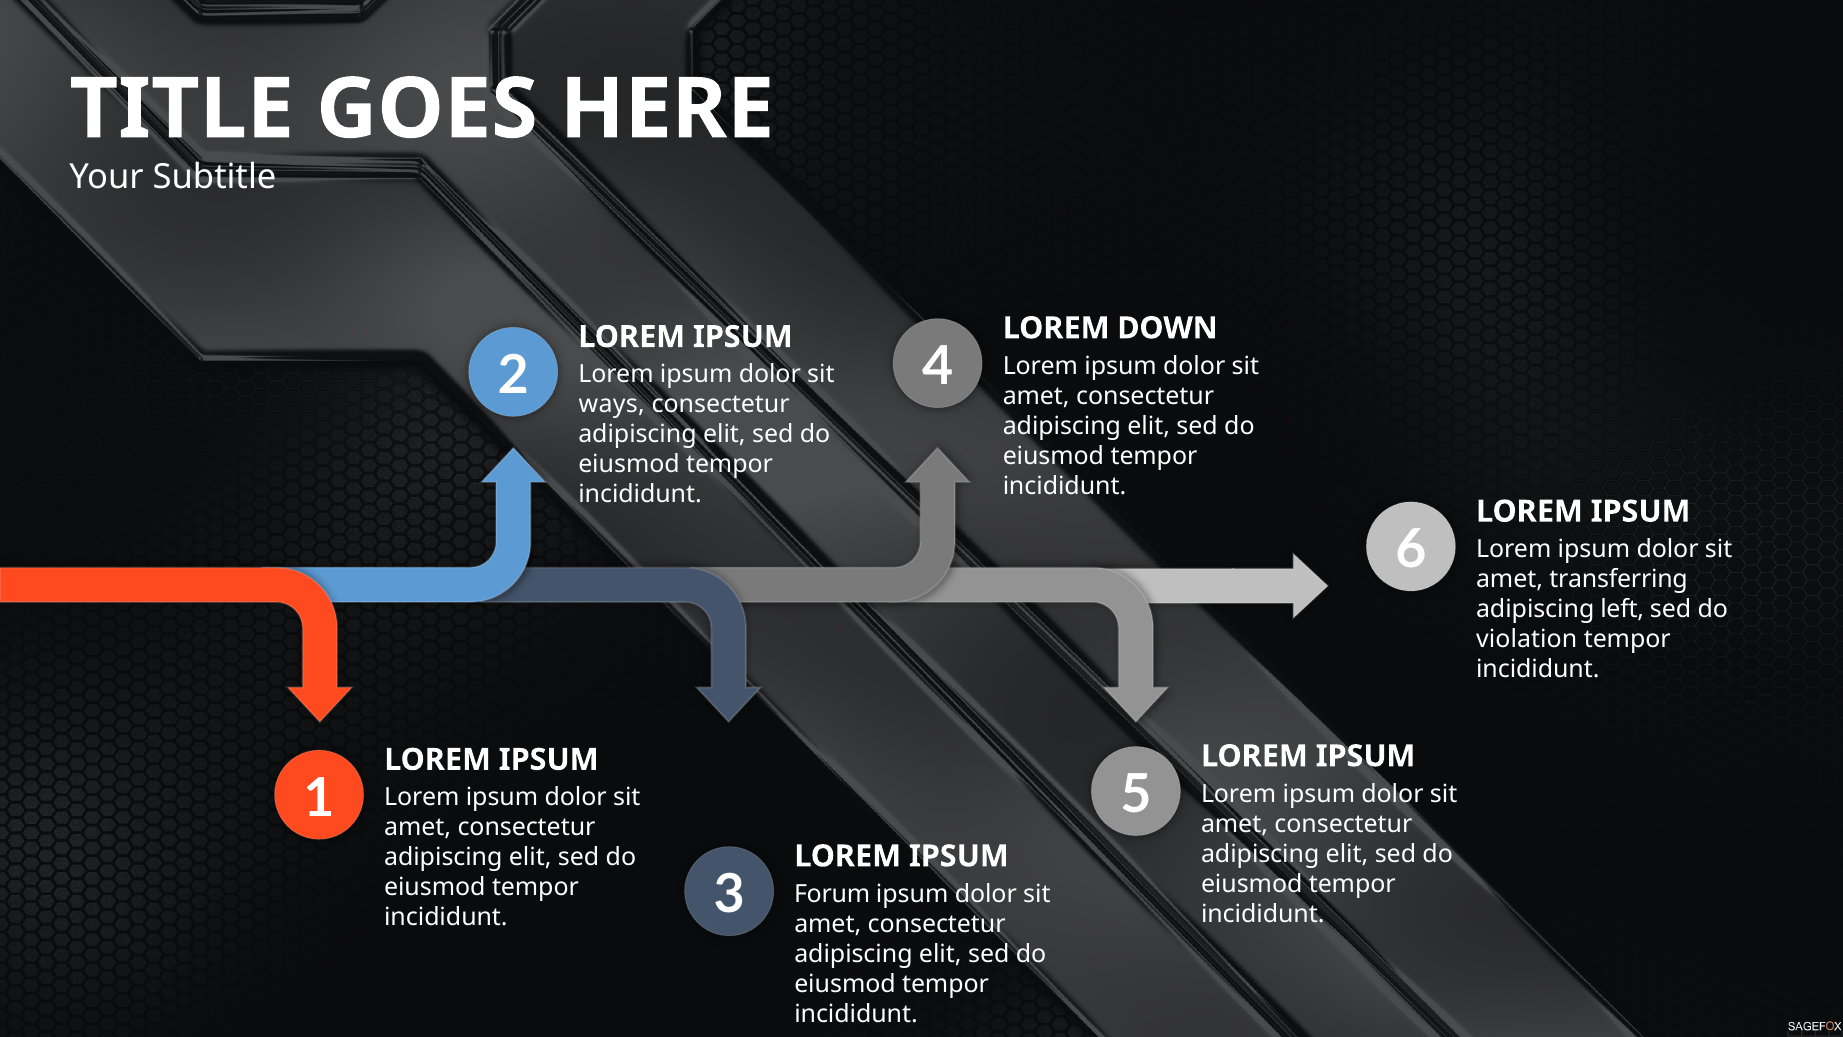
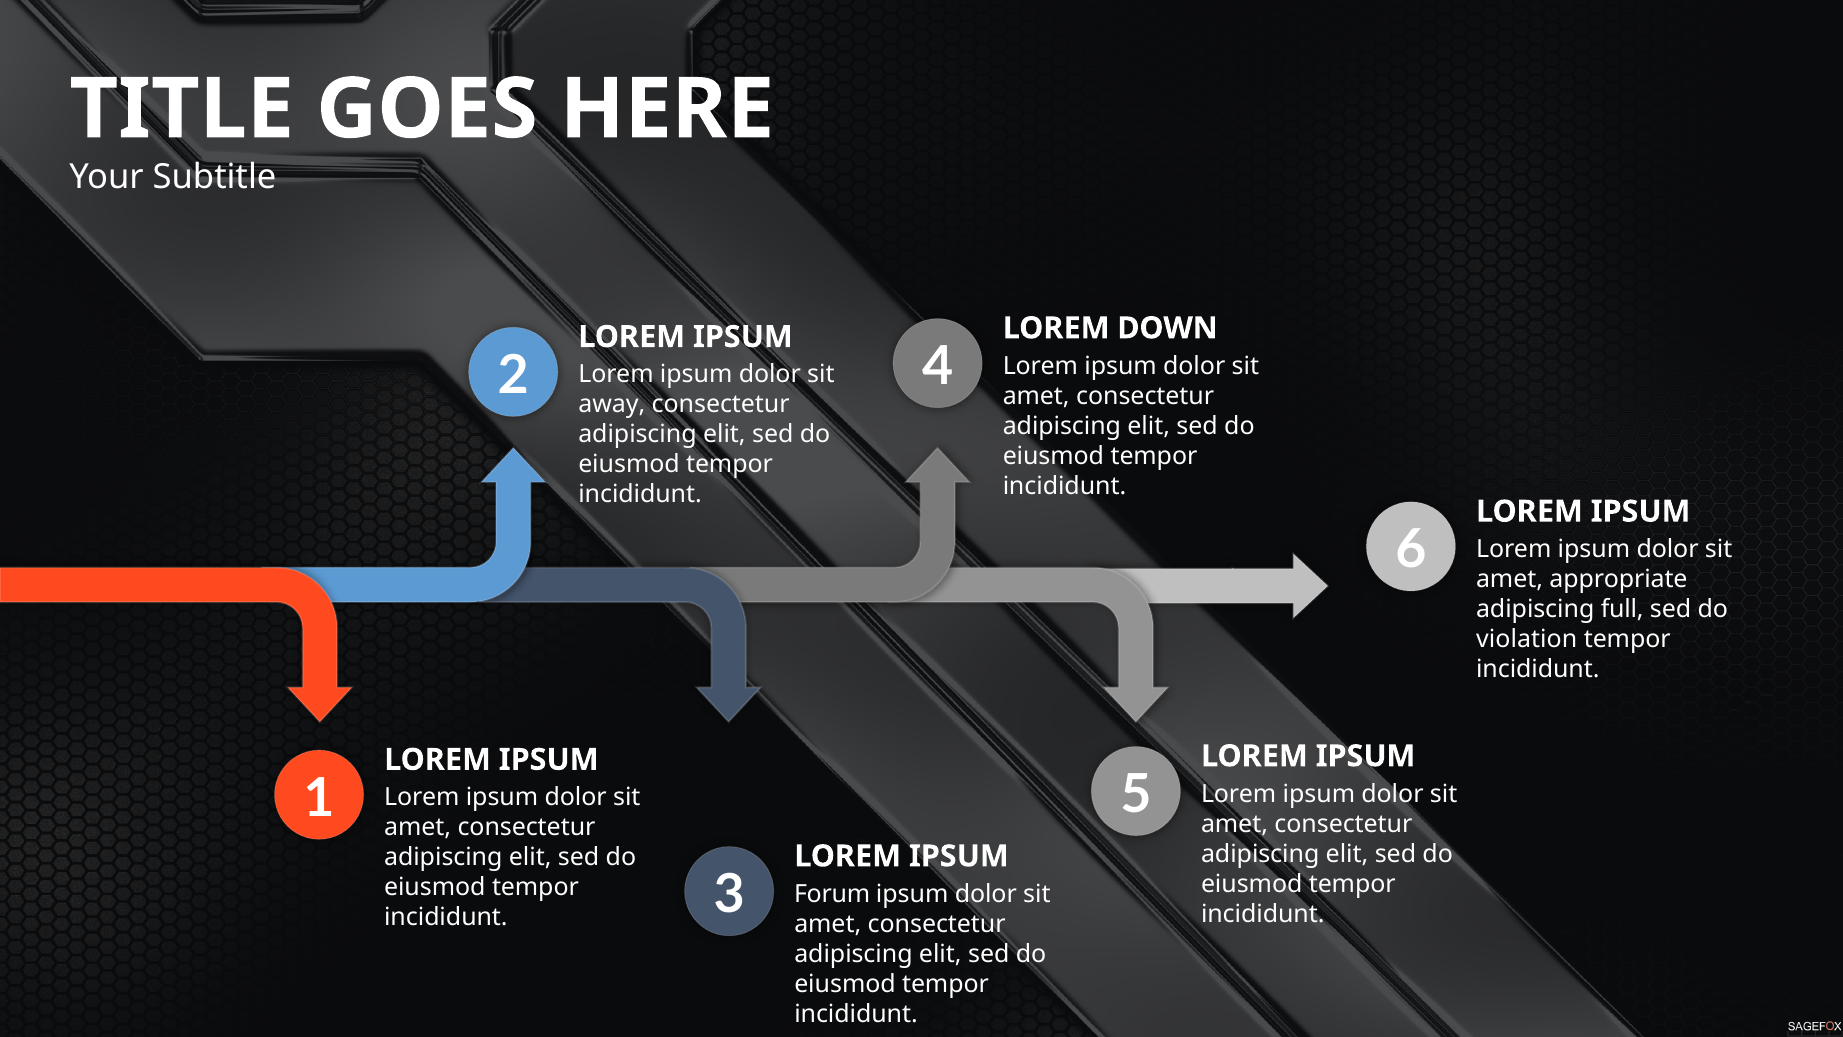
ways: ways -> away (612, 404)
transferring: transferring -> appropriate (1618, 579)
left: left -> full (1622, 609)
